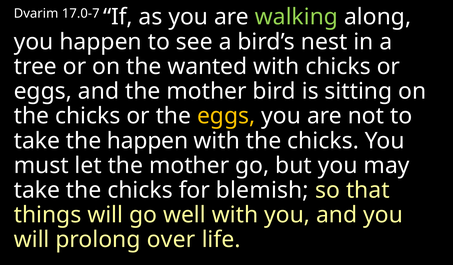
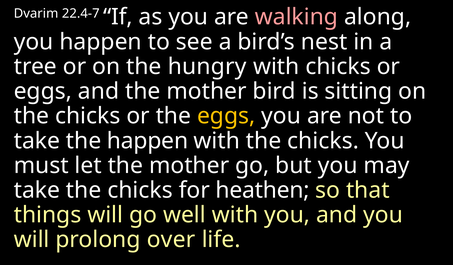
17.0-7: 17.0-7 -> 22.4-7 (81, 14)
walking colour: light green -> pink (296, 17)
wanted: wanted -> hungry (207, 67)
blemish: blemish -> heathen (263, 191)
